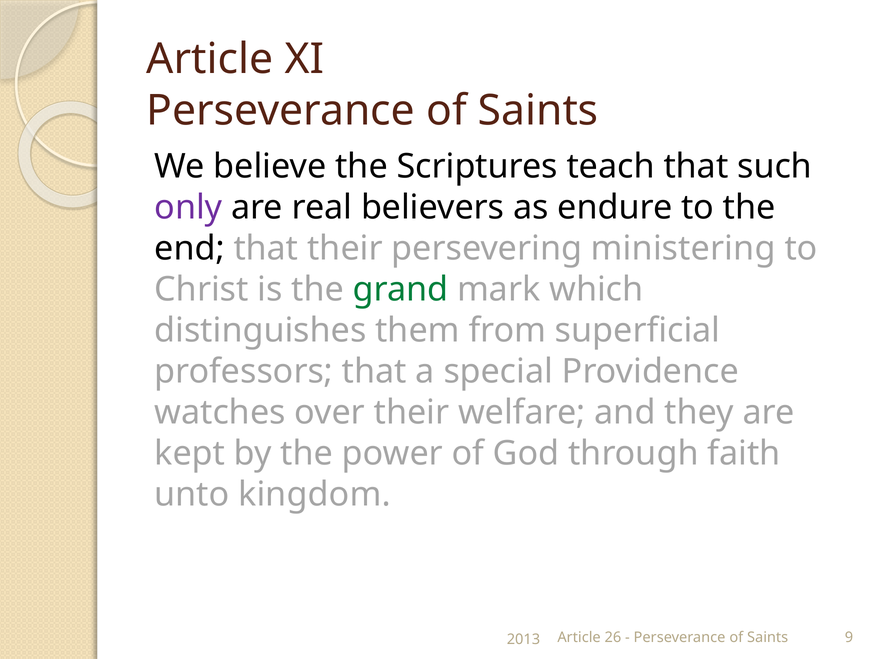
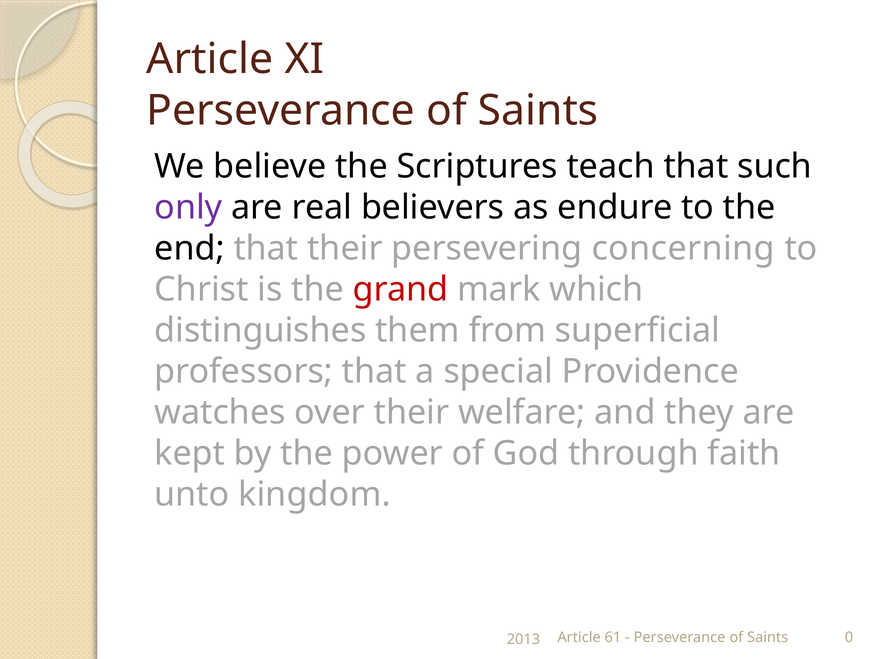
ministering: ministering -> concerning (683, 248)
grand colour: green -> red (401, 289)
26: 26 -> 61 (613, 637)
9: 9 -> 0 (849, 637)
